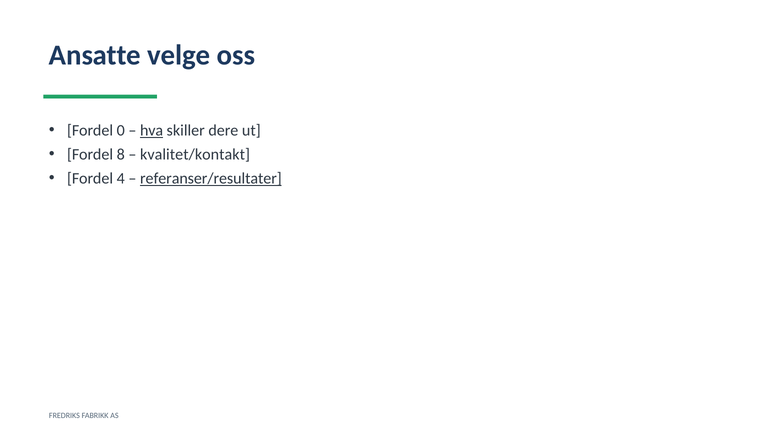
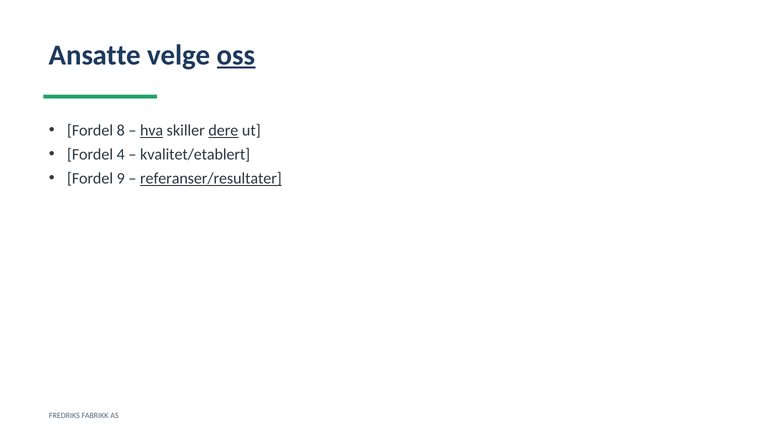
oss underline: none -> present (236, 55)
0: 0 -> 8 (121, 130)
dere underline: none -> present (223, 130)
8: 8 -> 4 (121, 154)
kvalitet/kontakt: kvalitet/kontakt -> kvalitet/etablert (195, 154)
4: 4 -> 9 (121, 179)
